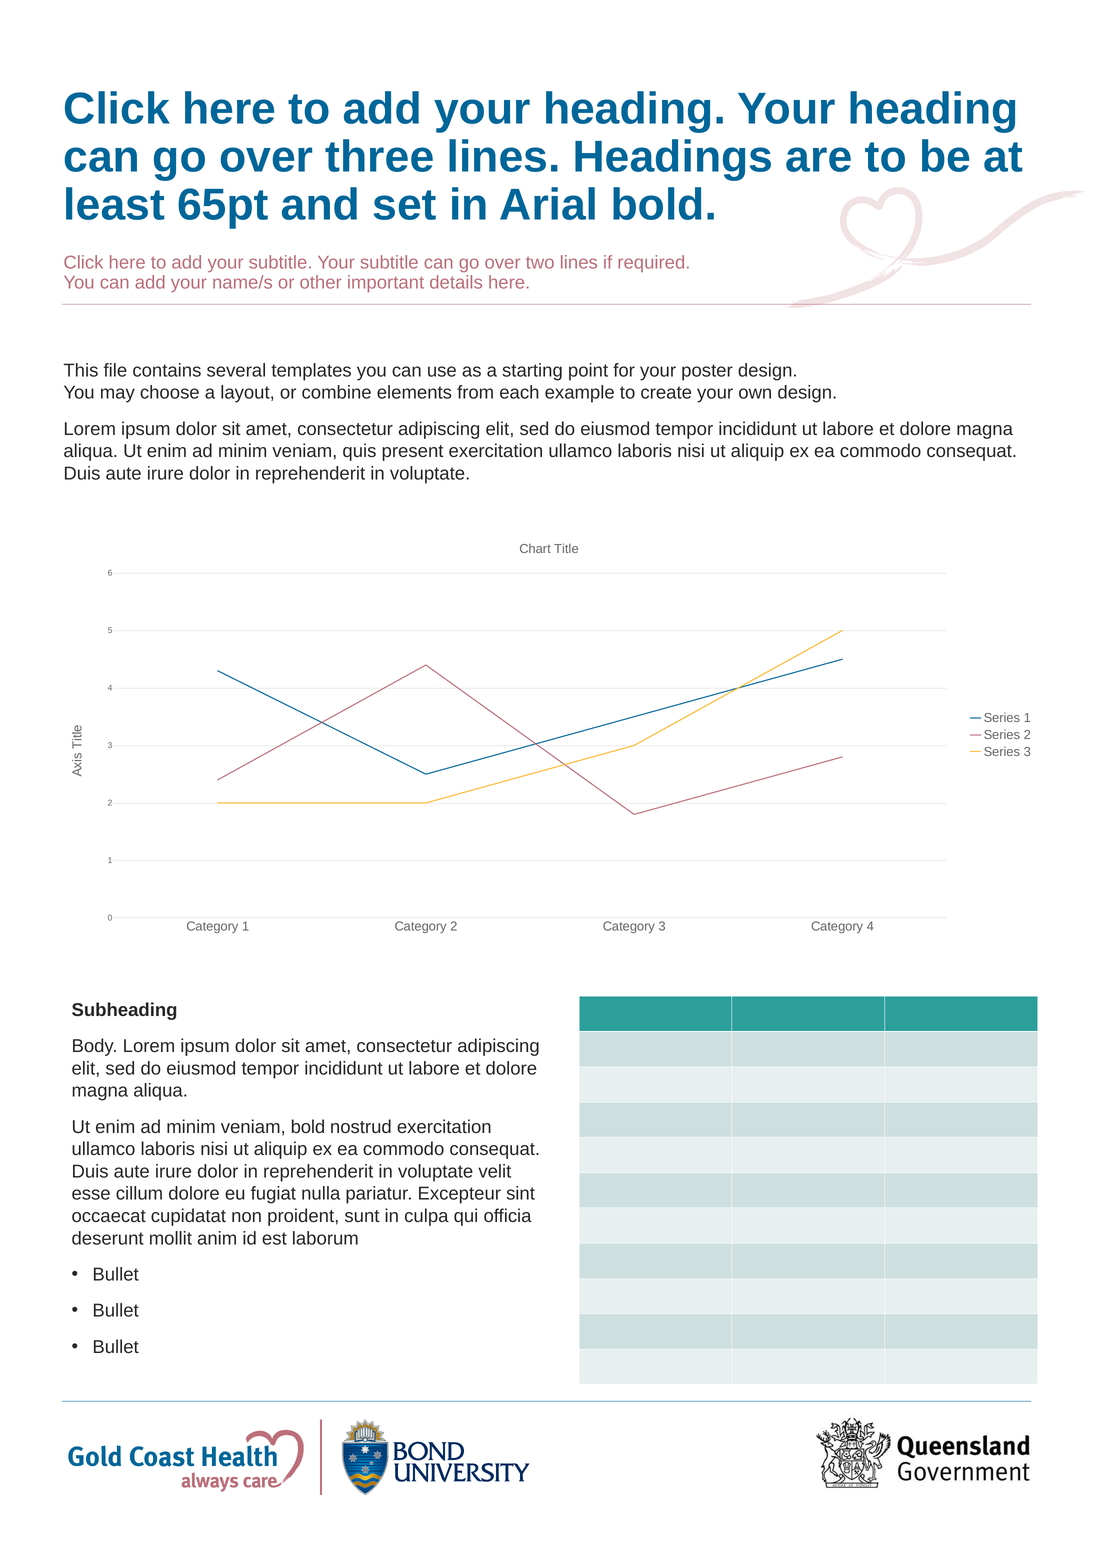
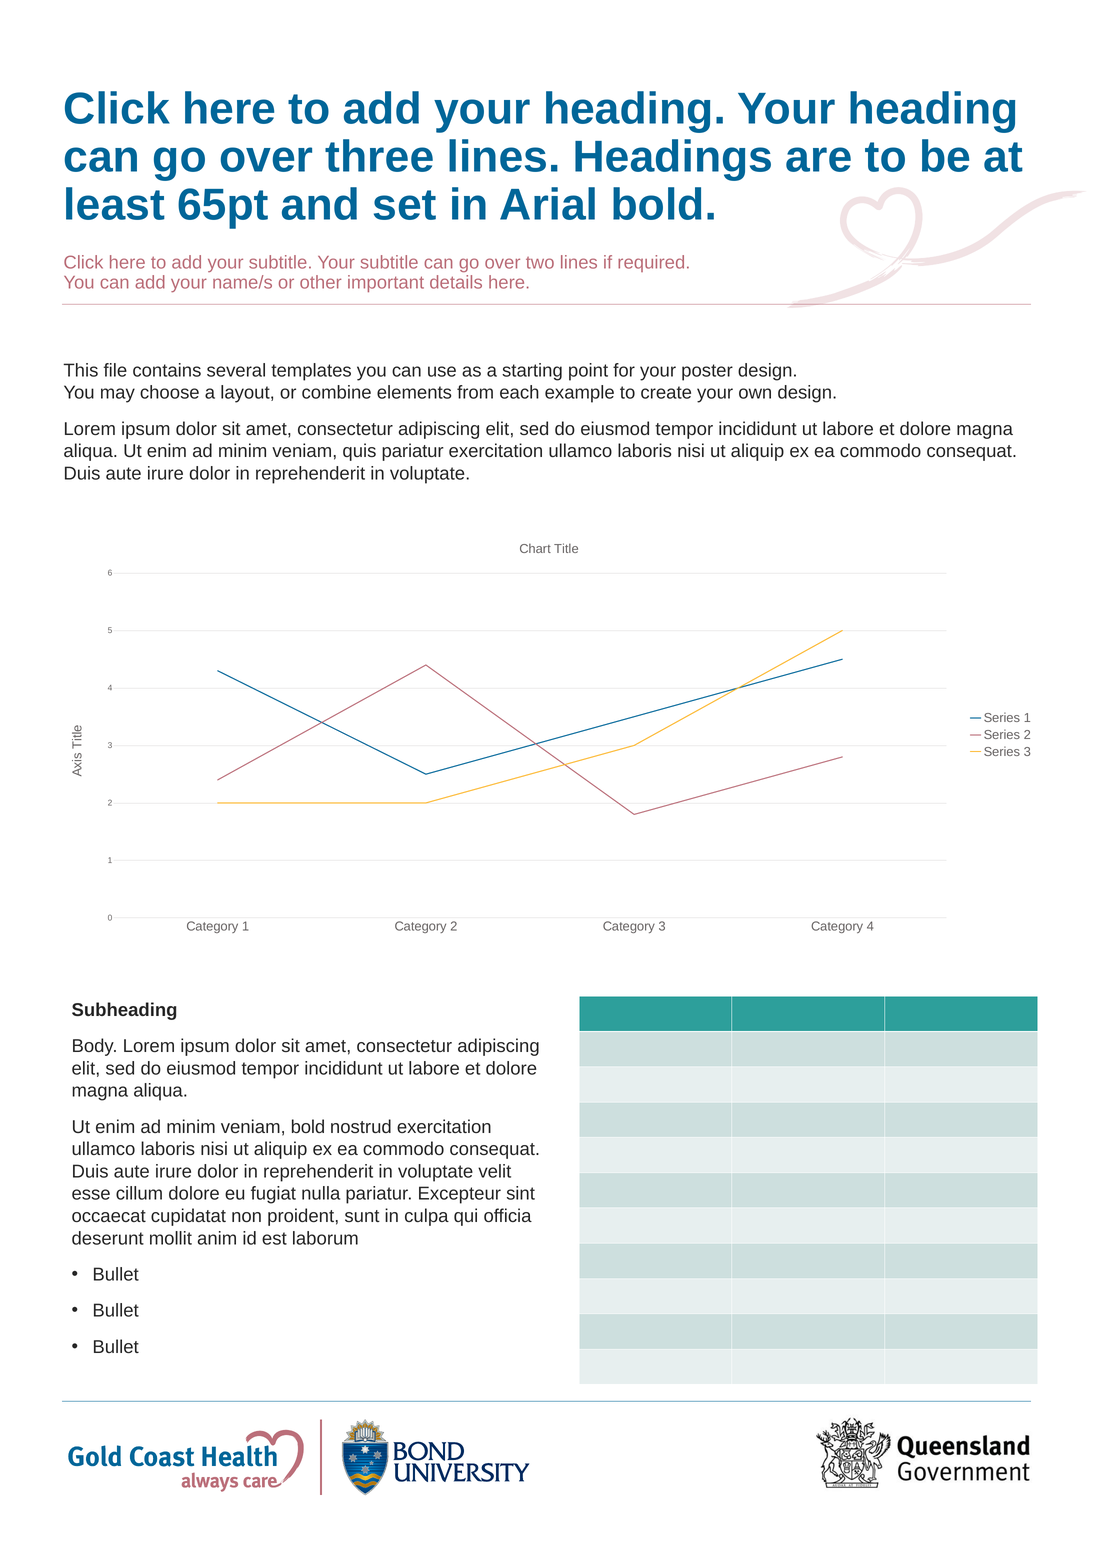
quis present: present -> pariatur (413, 451)
